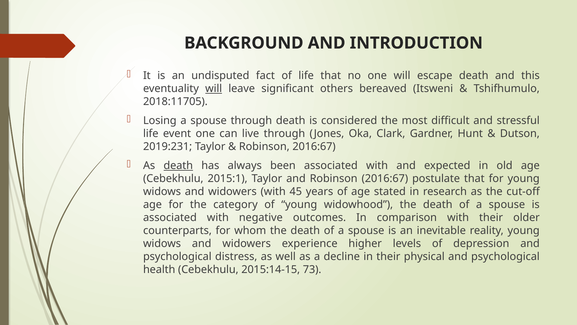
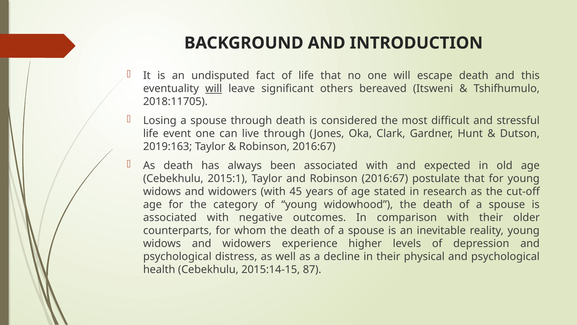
2019:231: 2019:231 -> 2019:163 (168, 146)
death underline: present -> none (178, 165)
73: 73 -> 87 (312, 269)
